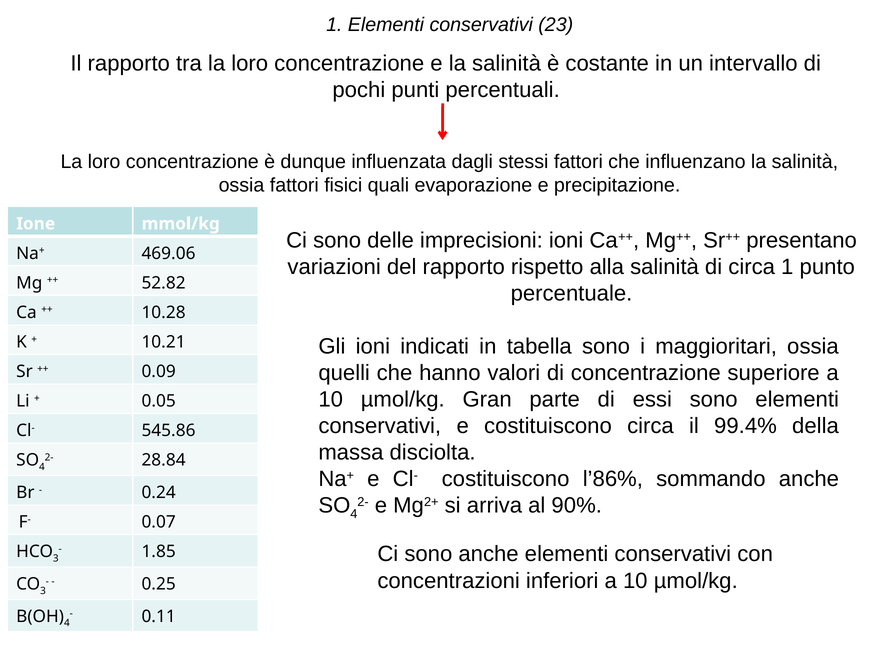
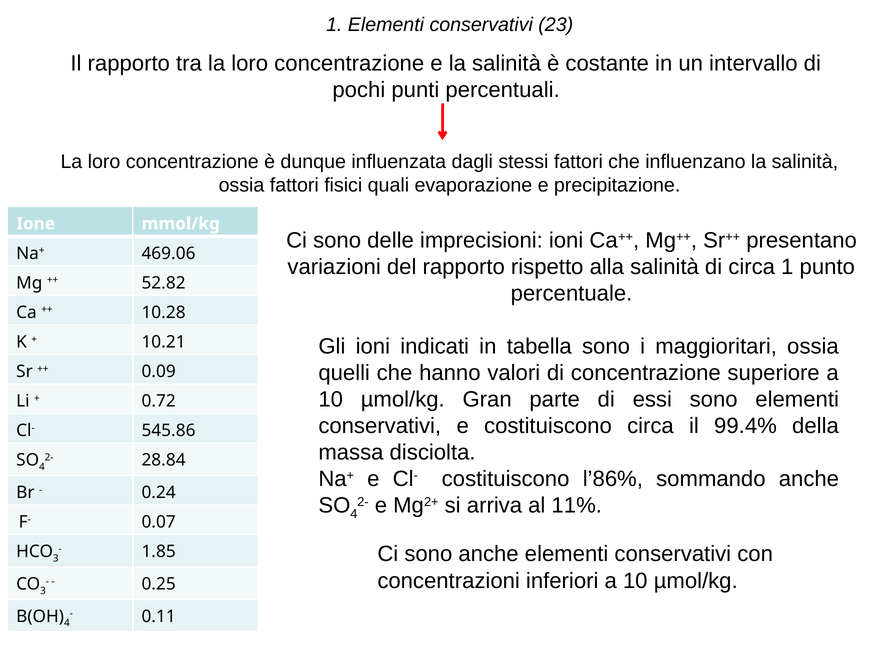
0.05: 0.05 -> 0.72 (159, 401)
90%: 90% -> 11% (577, 505)
